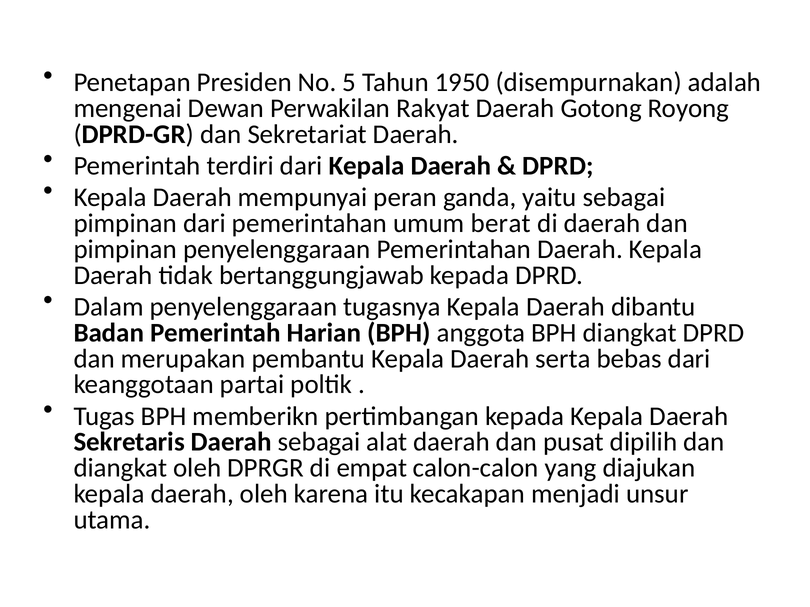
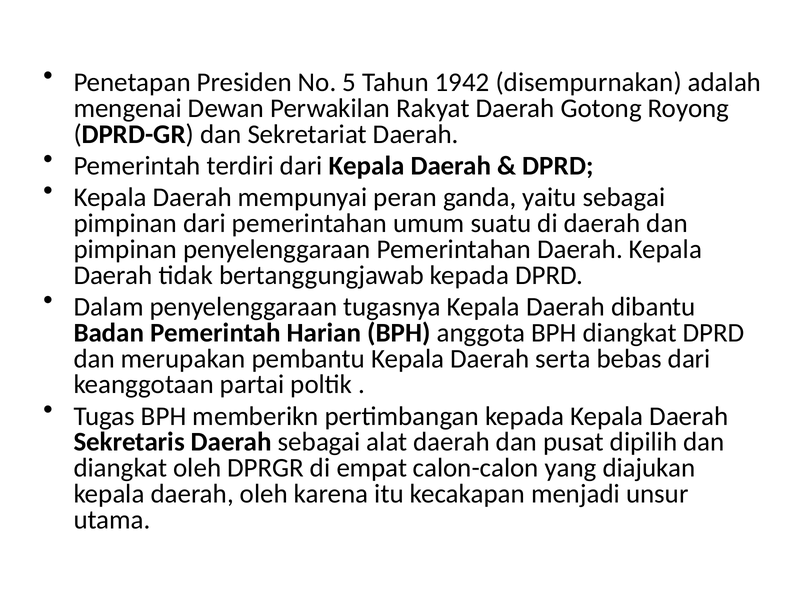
1950: 1950 -> 1942 (462, 82)
berat: berat -> suatu (501, 224)
